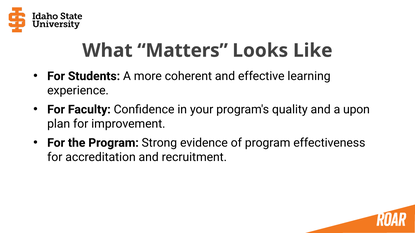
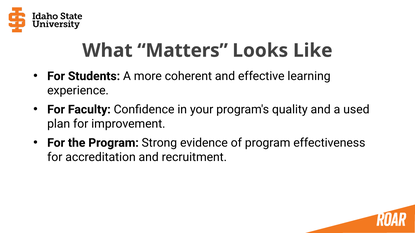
upon: upon -> used (356, 110)
